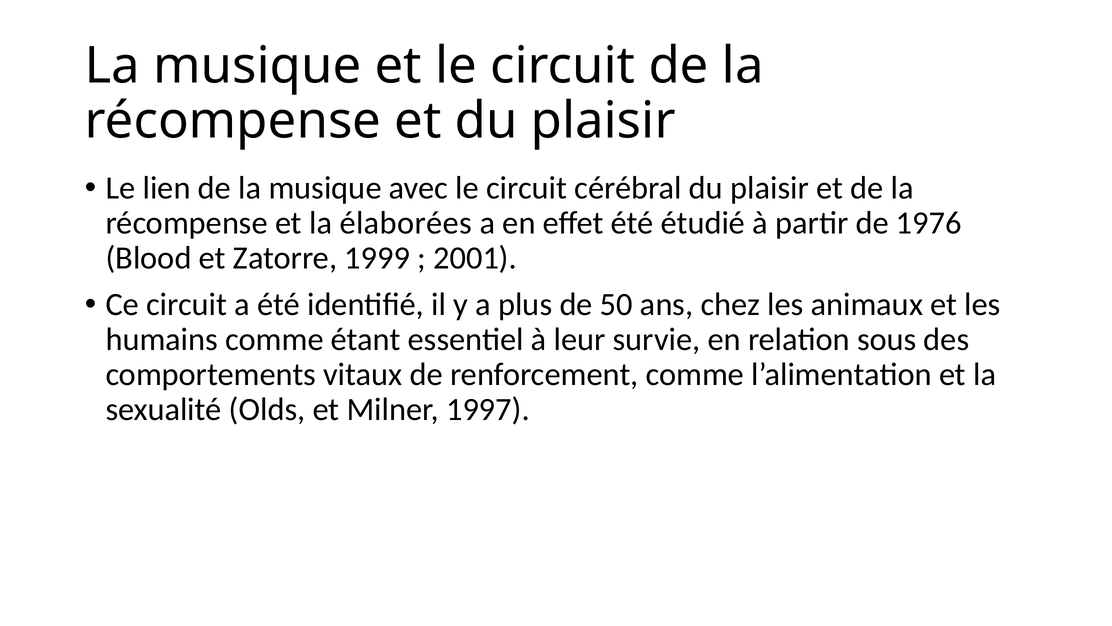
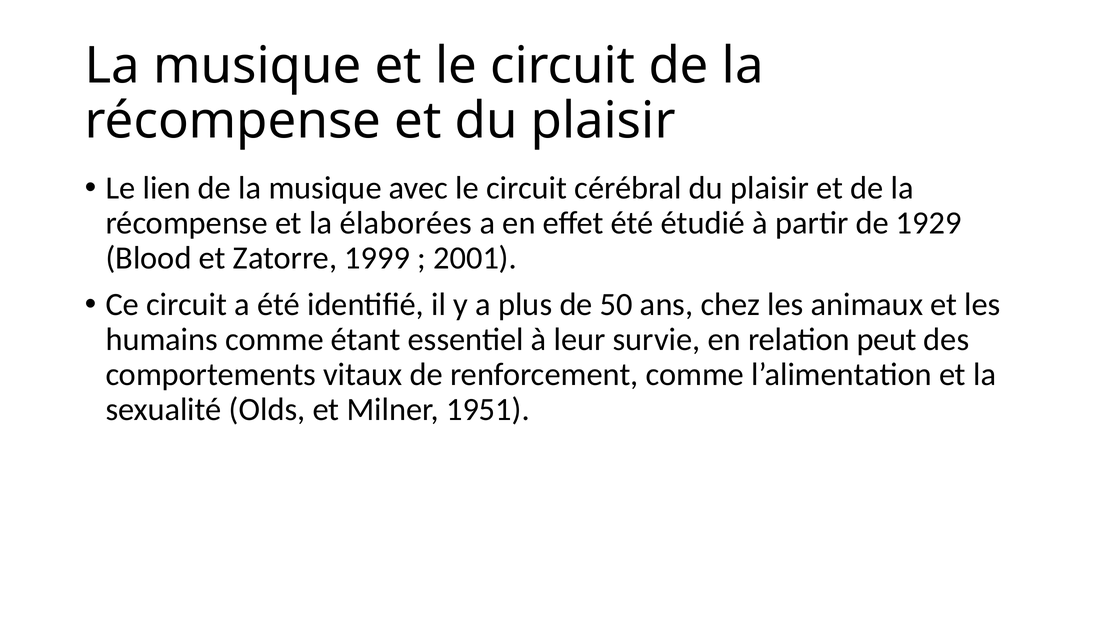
1976: 1976 -> 1929 (929, 223)
sous: sous -> peut (887, 339)
1997: 1997 -> 1951 (488, 409)
